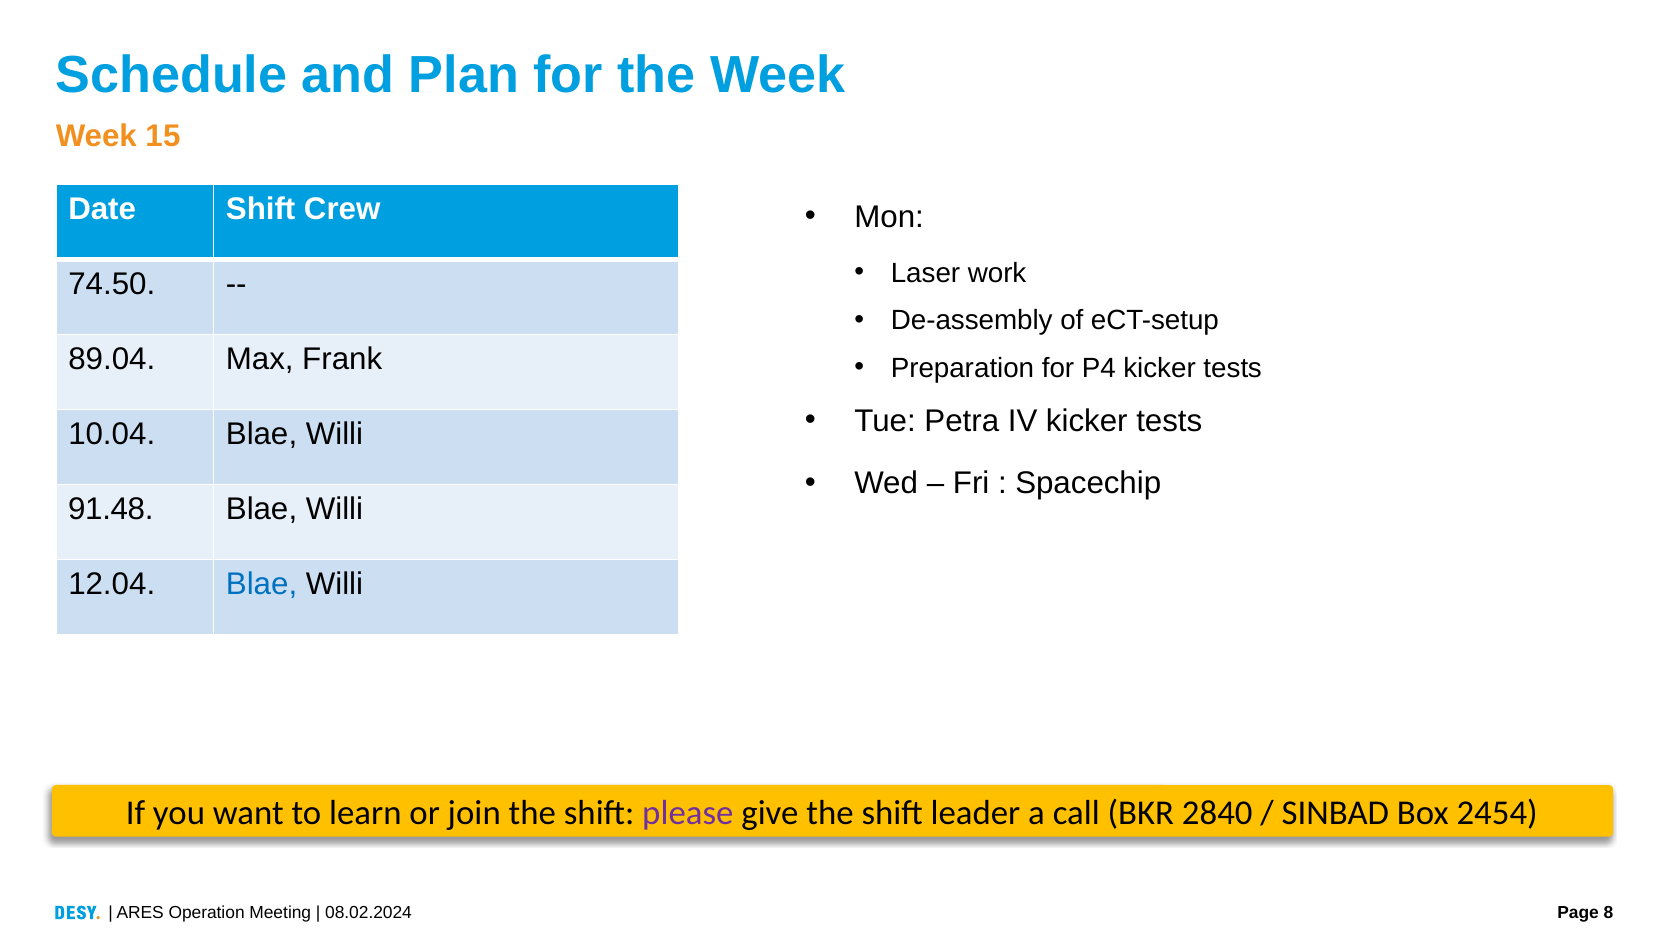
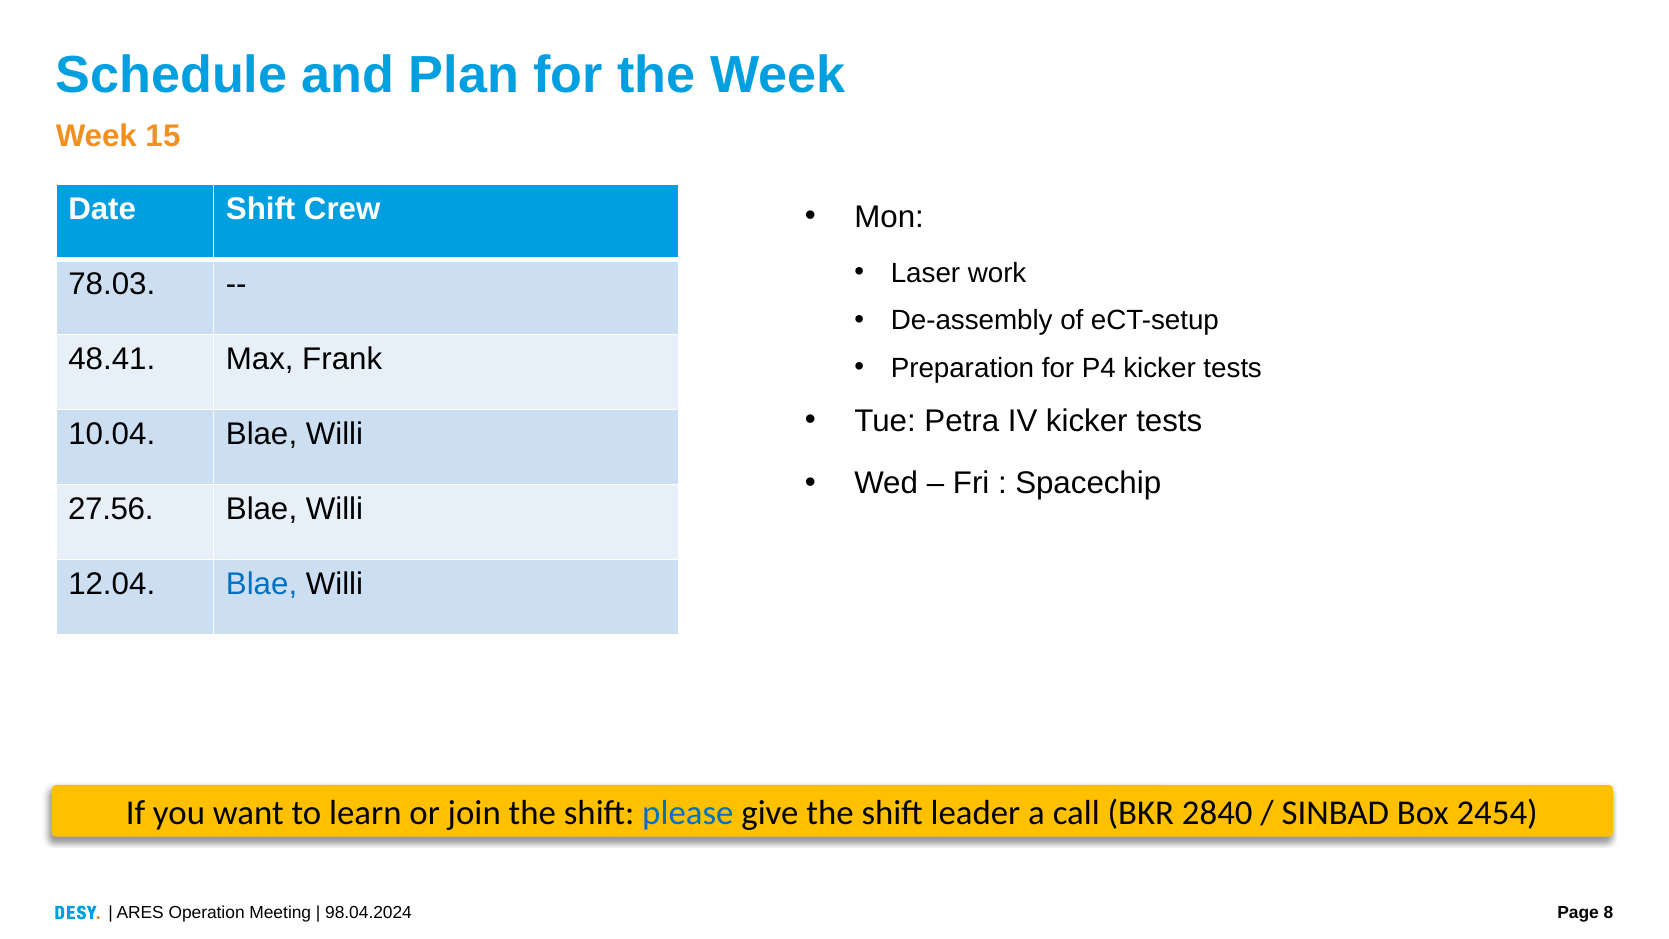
74.50: 74.50 -> 78.03 (112, 284)
89.04: 89.04 -> 48.41 (112, 359)
91.48: 91.48 -> 27.56 (111, 509)
please colour: purple -> blue (688, 813)
08.02.2024: 08.02.2024 -> 98.04.2024 (369, 913)
